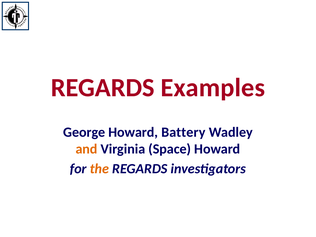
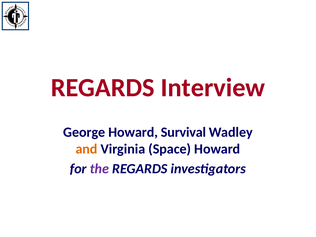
Examples: Examples -> Interview (213, 88)
Battery: Battery -> Survival (184, 132)
the colour: orange -> purple (99, 169)
